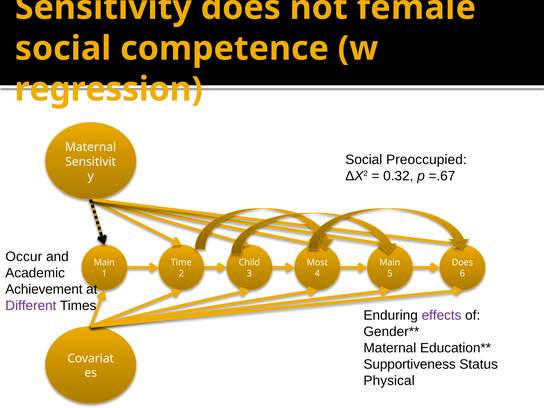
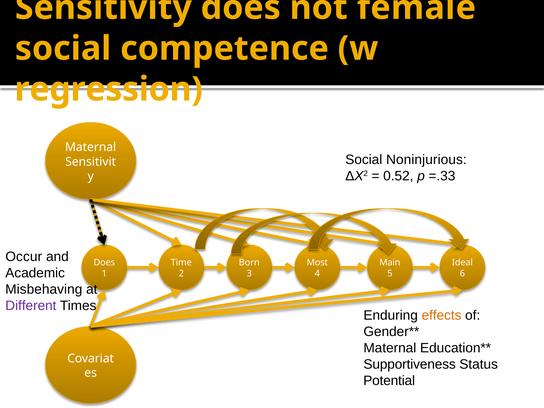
Preoccupied: Preoccupied -> Noninjurious (426, 160)
0.32: 0.32 -> 0.52 (398, 176)
=.67: =.67 -> =.33 (442, 176)
Main: Main -> Does (104, 263)
Child: Child -> Born (249, 263)
Does: Does -> Ideal (462, 263)
Achievement: Achievement -> Misbehaving (44, 289)
effects colour: purple -> orange (442, 316)
Physical: Physical -> Potential (389, 381)
